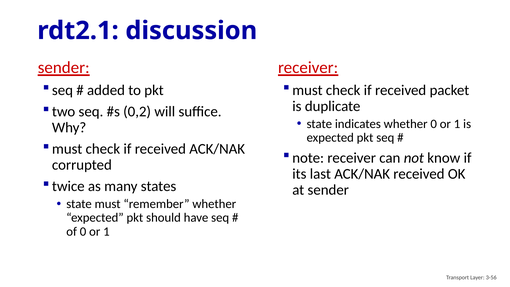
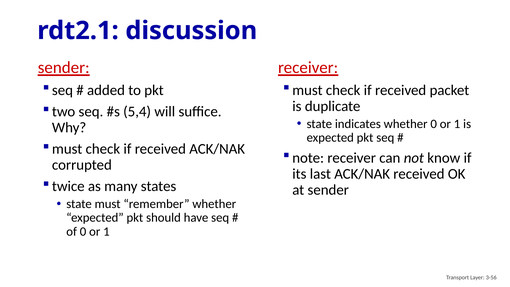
0,2: 0,2 -> 5,4 (137, 112)
